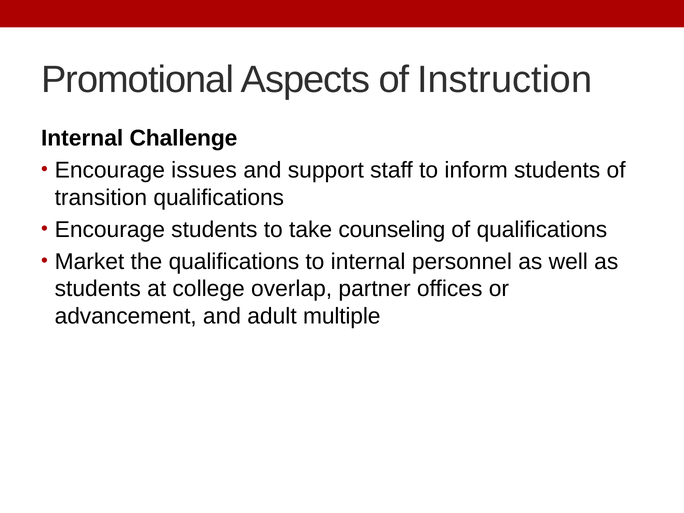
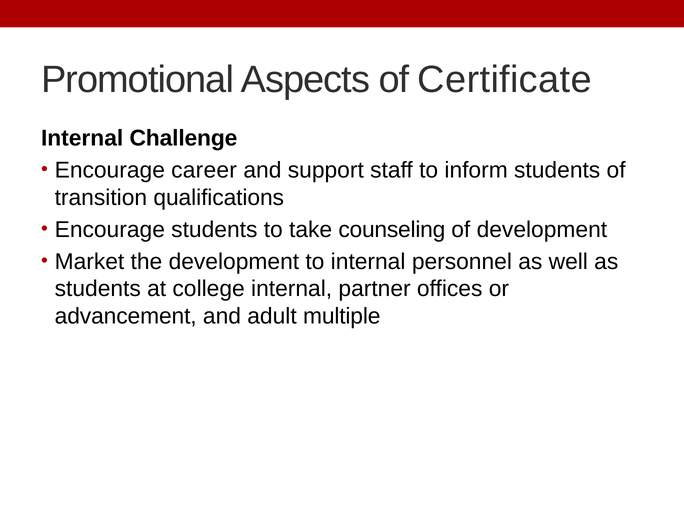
Instruction: Instruction -> Certificate (505, 80)
issues: issues -> career (204, 170)
of qualifications: qualifications -> development (542, 230)
the qualifications: qualifications -> development (234, 261)
college overlap: overlap -> internal (292, 289)
